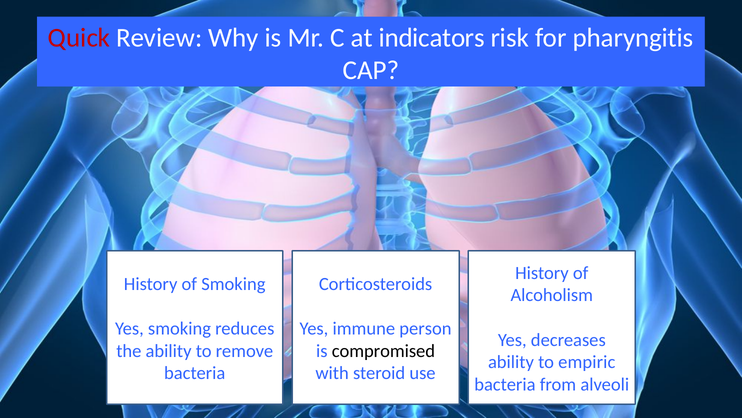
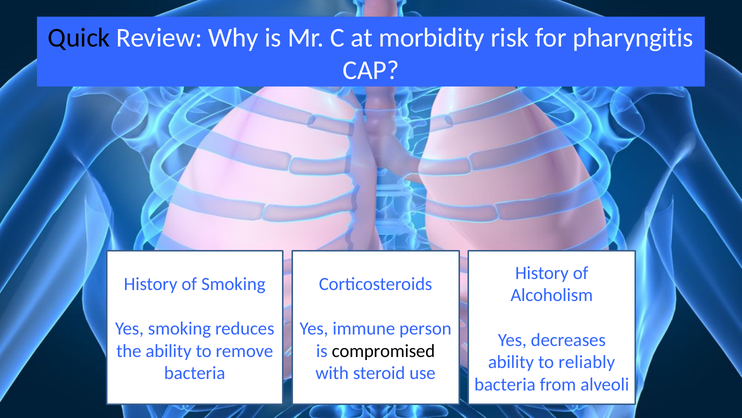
Quick colour: red -> black (79, 38)
indicators: indicators -> morbidity (432, 38)
empiric: empiric -> reliably (587, 362)
